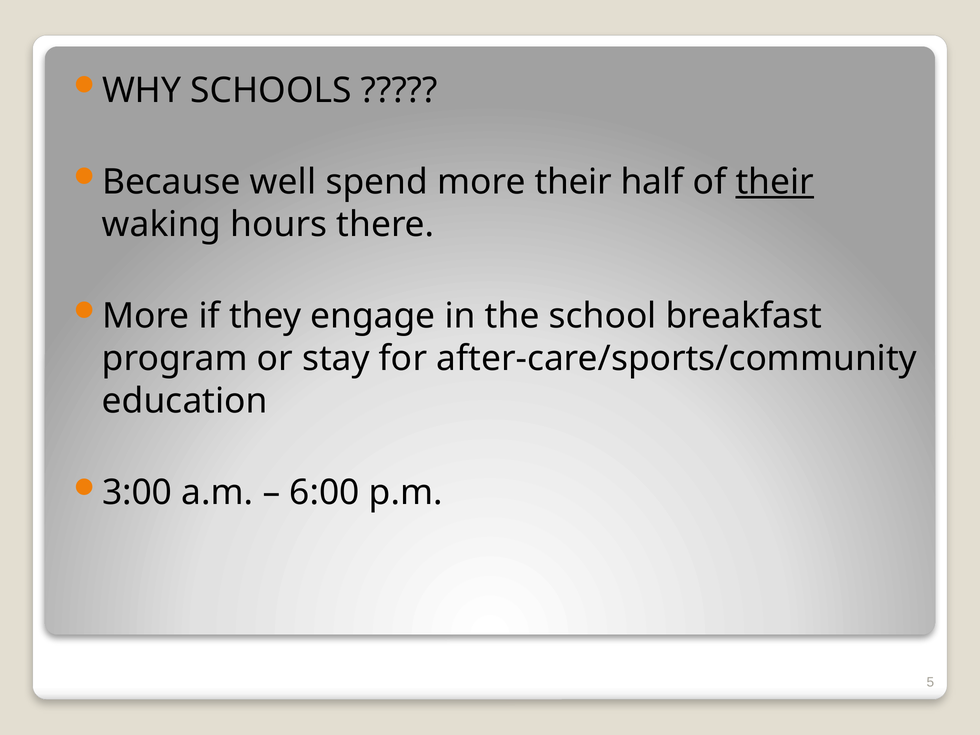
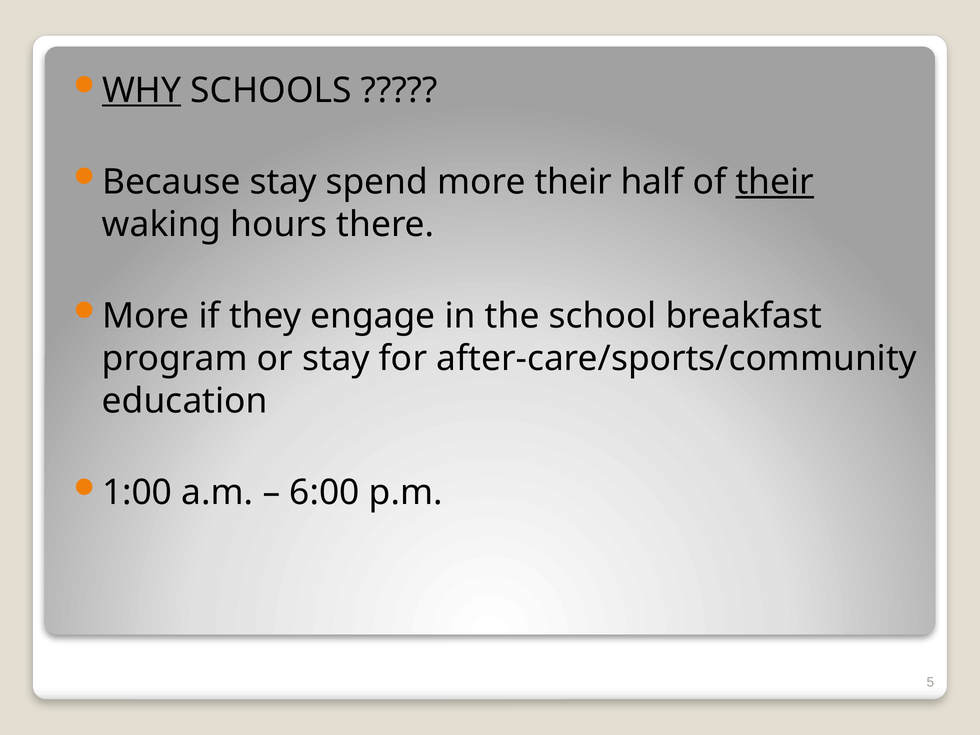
WHY underline: none -> present (142, 90)
Because well: well -> stay (283, 182)
3:00: 3:00 -> 1:00 (137, 493)
